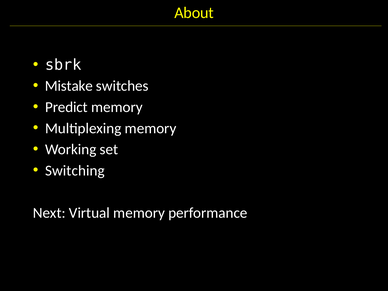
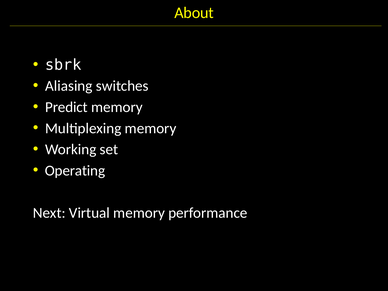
Mistake: Mistake -> Aliasing (69, 86)
Switching: Switching -> Operating (75, 171)
